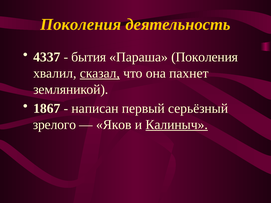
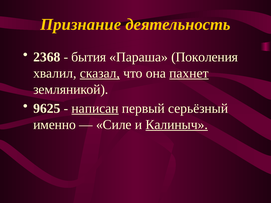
Поколения: Поколения -> Признание (81, 24)
4337: 4337 -> 2368 (47, 57)
пахнет underline: none -> present (189, 73)
1867: 1867 -> 9625 (47, 109)
написан underline: none -> present (95, 109)
зрелого: зрелого -> именно (55, 125)
Яков: Яков -> Силе (114, 125)
